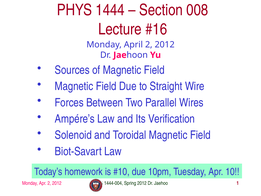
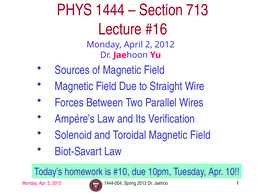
008: 008 -> 713 (197, 10)
